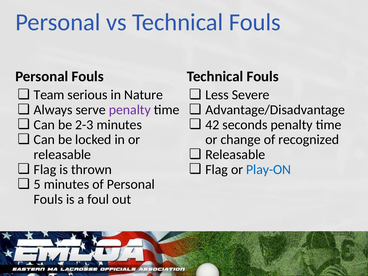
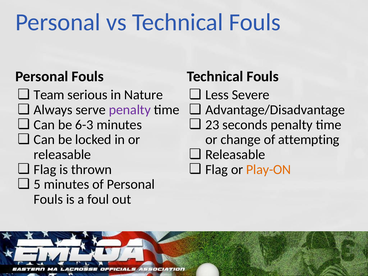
2-3: 2-3 -> 6-3 (84, 125)
42: 42 -> 23 (212, 125)
recognized: recognized -> attempting (309, 140)
Play-ON colour: blue -> orange (269, 170)
